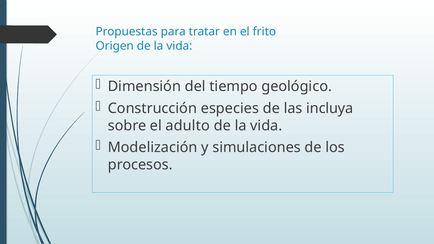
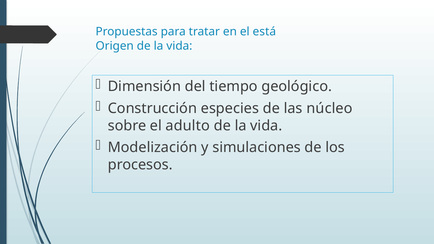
frito: frito -> está (264, 32)
incluya: incluya -> núcleo (330, 108)
